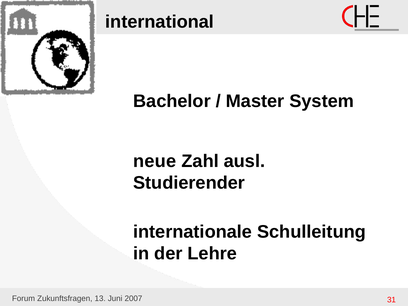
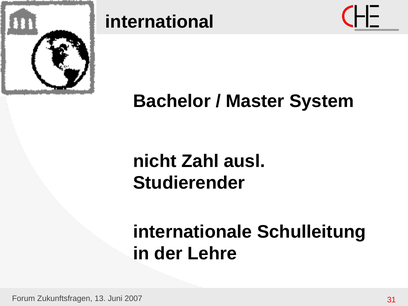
neue: neue -> nicht (155, 161)
